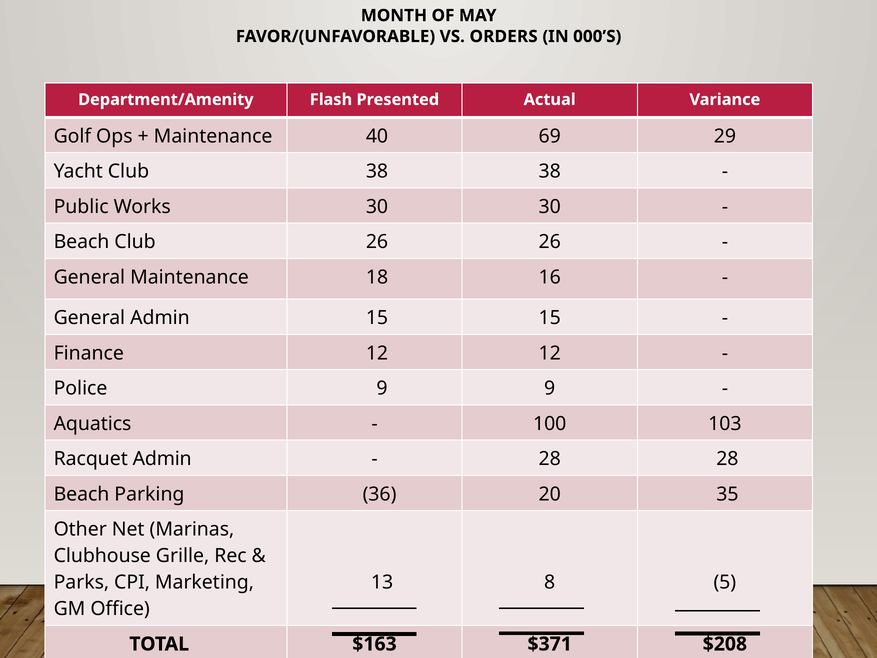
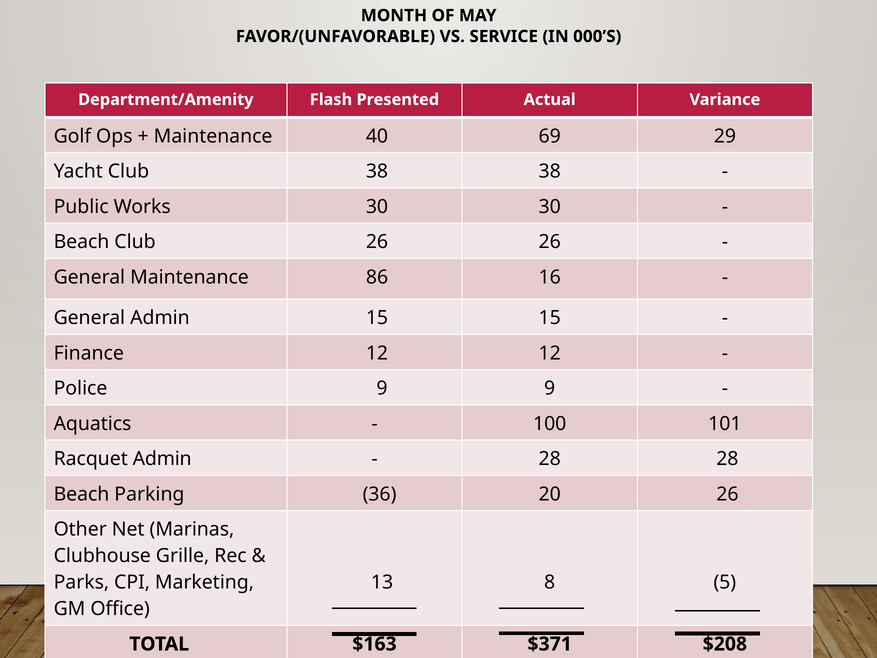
ORDERS: ORDERS -> SERVICE (504, 36)
18: 18 -> 86 (377, 277)
103: 103 -> 101 (725, 423)
20 35: 35 -> 26 (727, 494)
